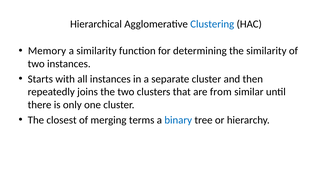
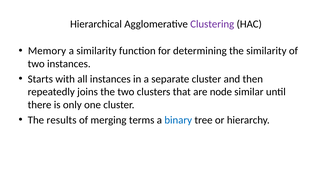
Clustering colour: blue -> purple (212, 24)
from: from -> node (221, 92)
closest: closest -> results (62, 120)
